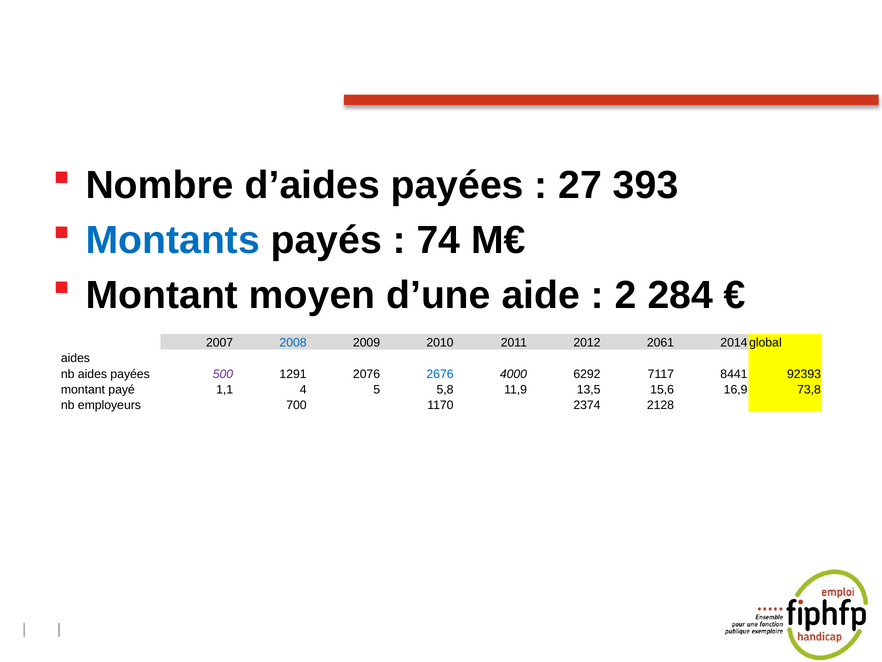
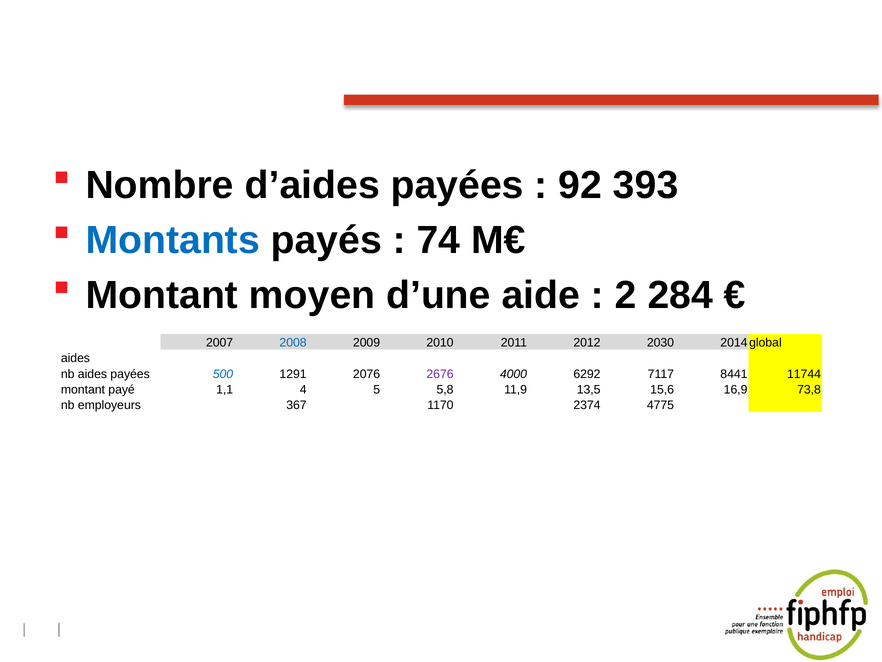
27: 27 -> 92 (580, 185)
2061: 2061 -> 2030 (660, 343)
500 colour: purple -> blue (223, 374)
2676 colour: blue -> purple (440, 374)
92393: 92393 -> 11744 (804, 374)
700: 700 -> 367 (296, 405)
2128: 2128 -> 4775 (660, 405)
